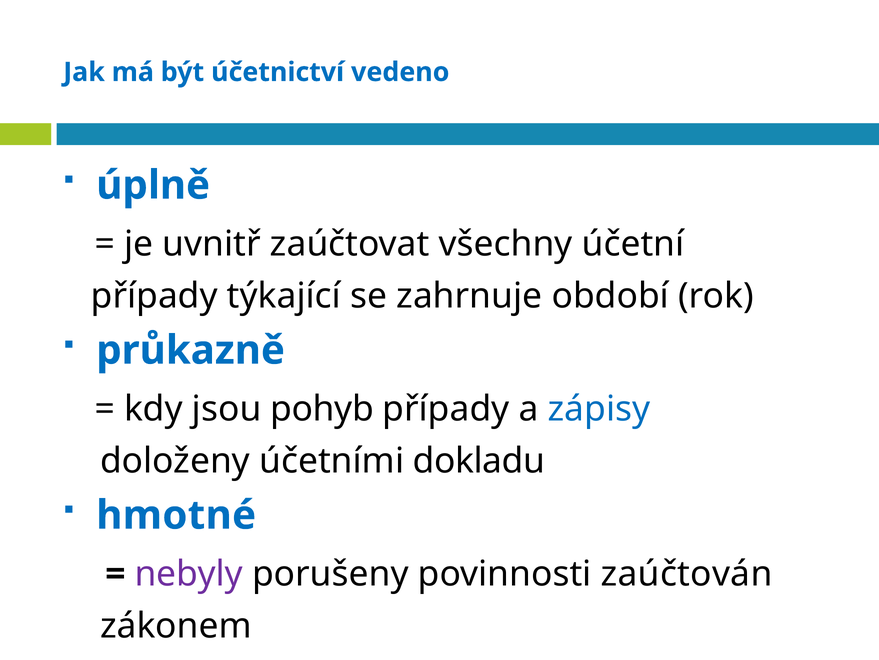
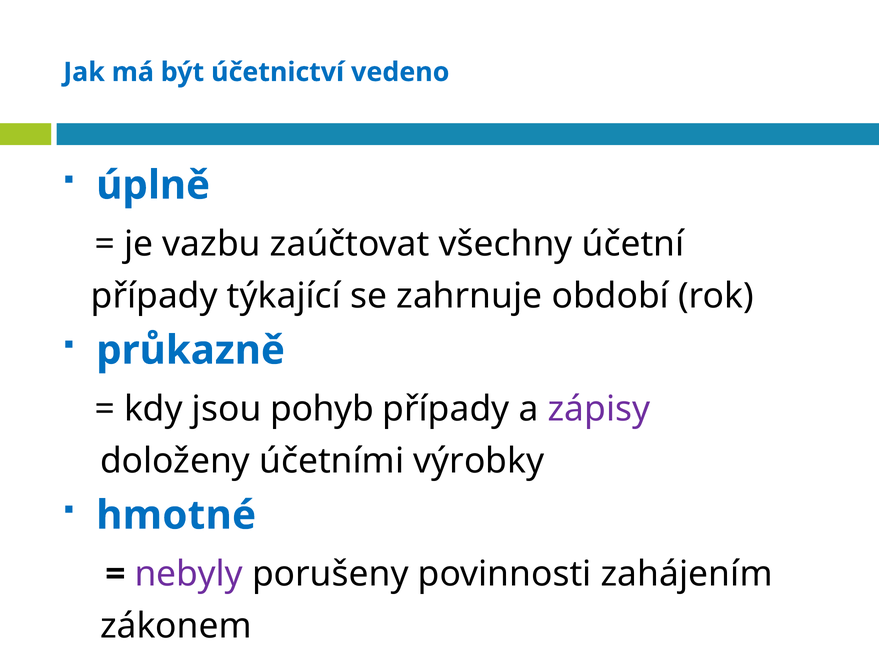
uvnitř: uvnitř -> vazbu (212, 244)
zápisy colour: blue -> purple (599, 408)
dokladu: dokladu -> výrobky (479, 460)
zaúčtován: zaúčtován -> zahájením (687, 573)
